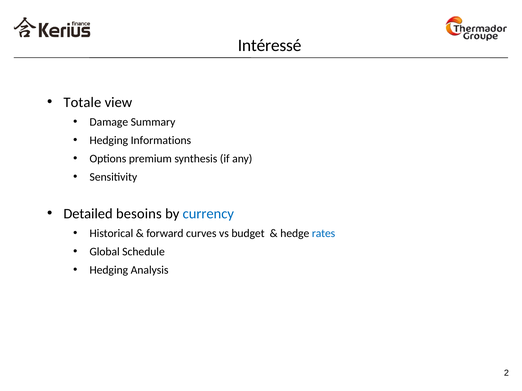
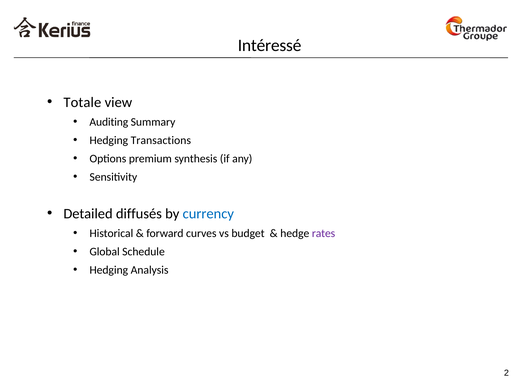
Damage: Damage -> Auditing (109, 122)
Informations: Informations -> Transactions (161, 141)
besoins: besoins -> diffusés (139, 214)
rates colour: blue -> purple (324, 234)
